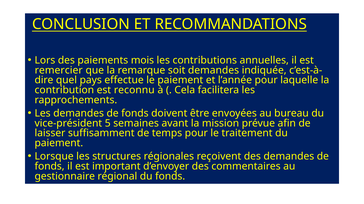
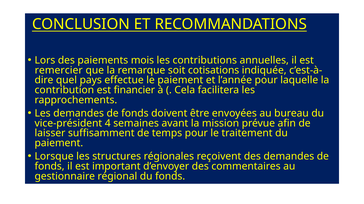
soit demandes: demandes -> cotisations (214, 70)
reconnu: reconnu -> financier (134, 90)
5: 5 -> 4 (108, 124)
